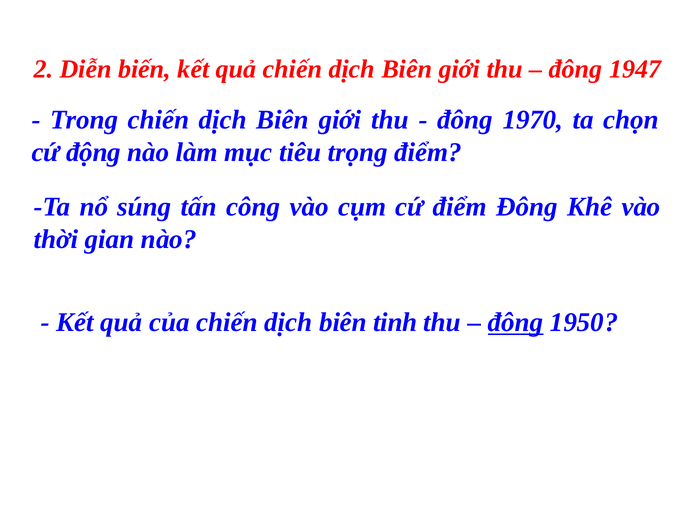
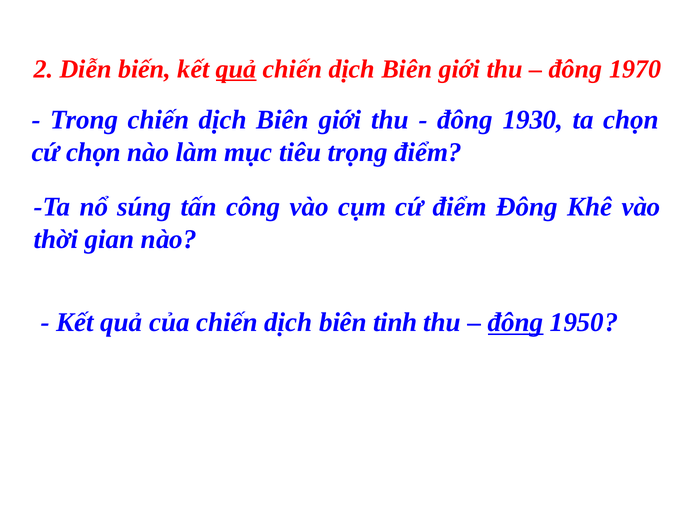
quả underline: none -> present (236, 69)
1947: 1947 -> 1970 (635, 69)
1970: 1970 -> 1930 (533, 120)
cứ động: động -> chọn (93, 152)
